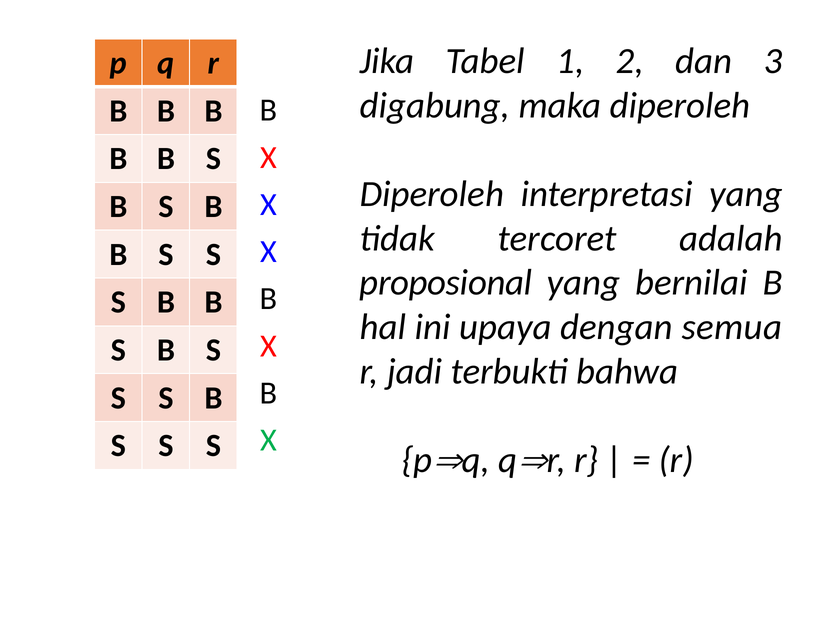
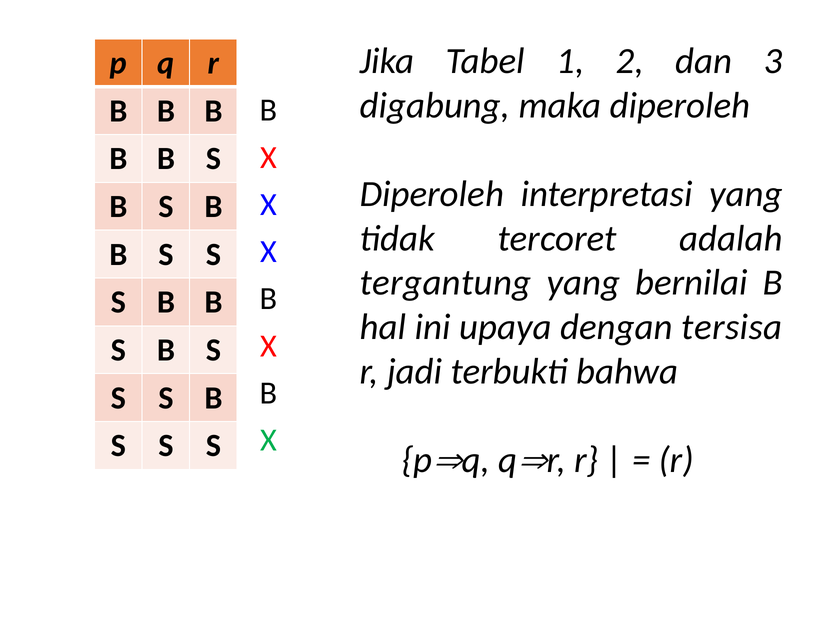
proposional: proposional -> tergantung (445, 283)
semua: semua -> tersisa (732, 327)
